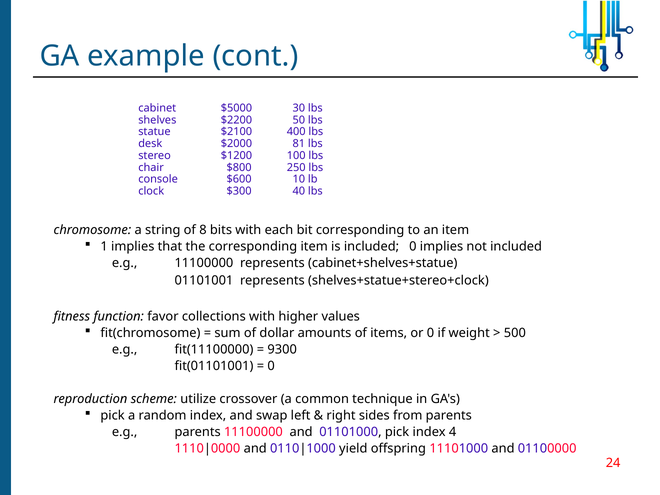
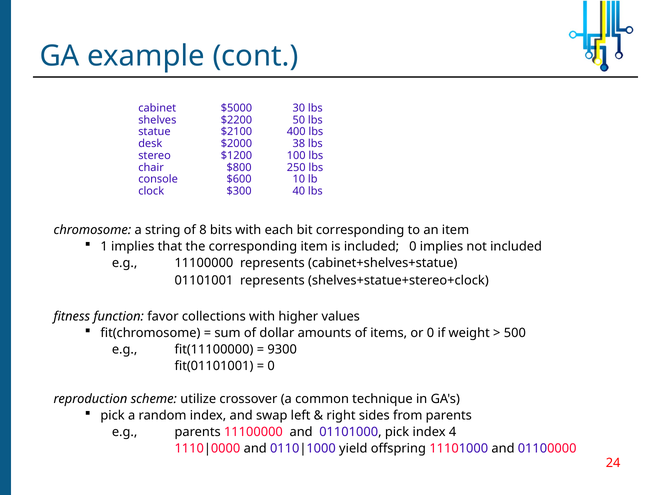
81: 81 -> 38 (299, 144)
